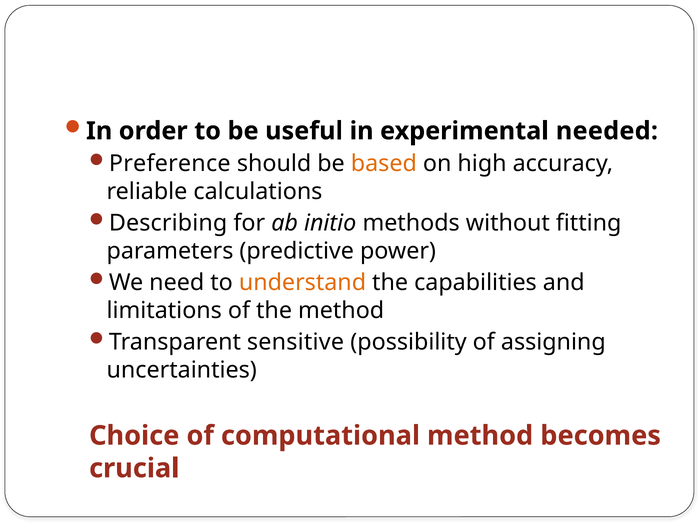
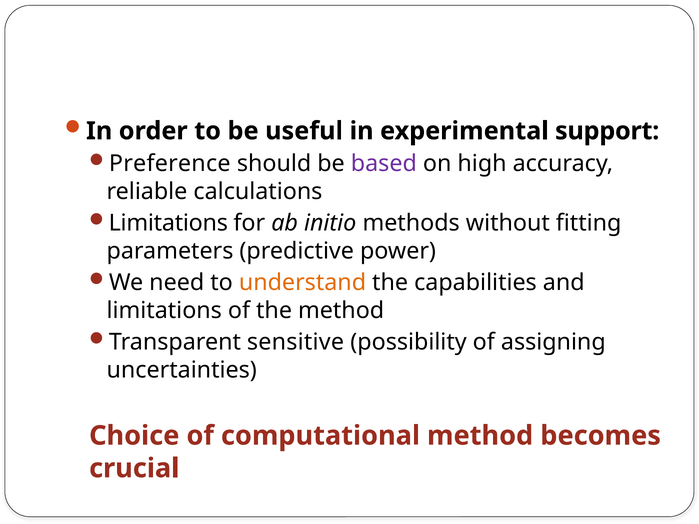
needed: needed -> support (607, 131)
based colour: orange -> purple (384, 164)
Describing: Describing -> Limitations (168, 223)
